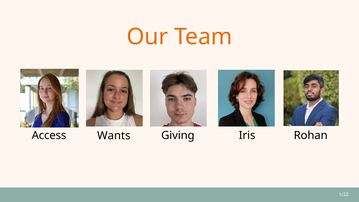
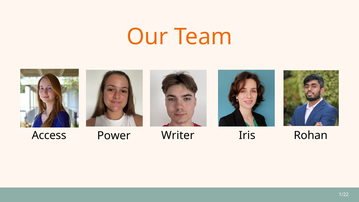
Giving: Giving -> Writer (178, 135)
Wants: Wants -> Power (114, 136)
